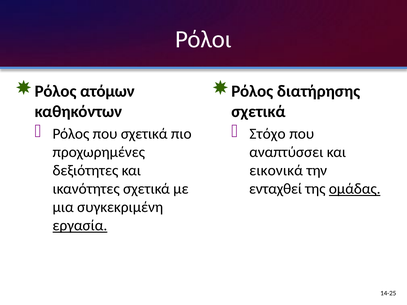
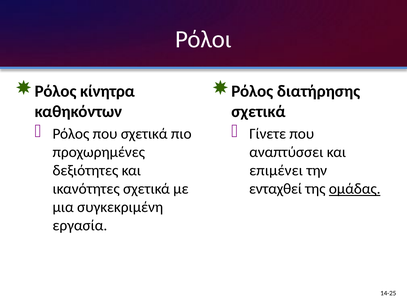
ατόμων: ατόμων -> κίνητρα (107, 91)
Στόχο: Στόχο -> Γίνετε (268, 134)
εικονικά: εικονικά -> επιμένει (276, 171)
εργασία underline: present -> none (80, 226)
